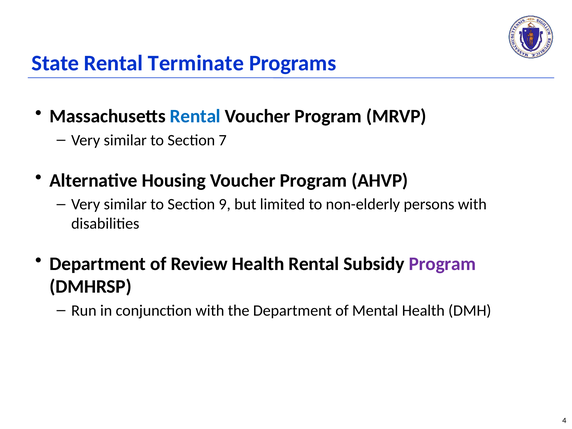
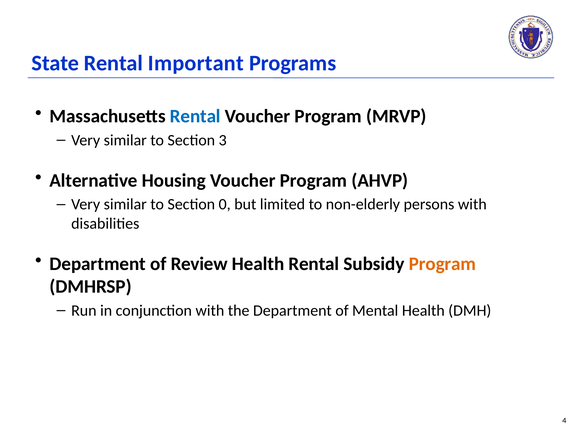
Terminate: Terminate -> Important (196, 63)
7: 7 -> 3 (223, 140)
9: 9 -> 0 (225, 204)
Program colour: purple -> orange (442, 264)
